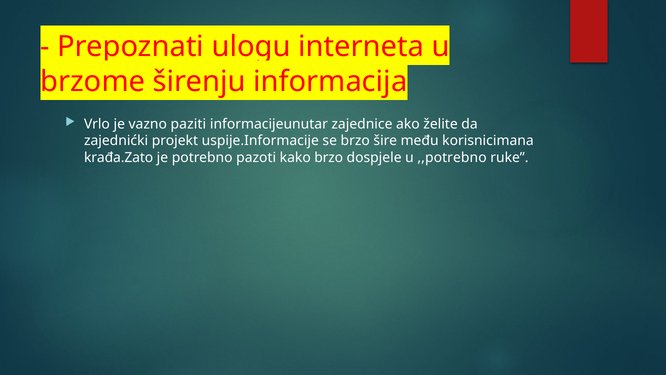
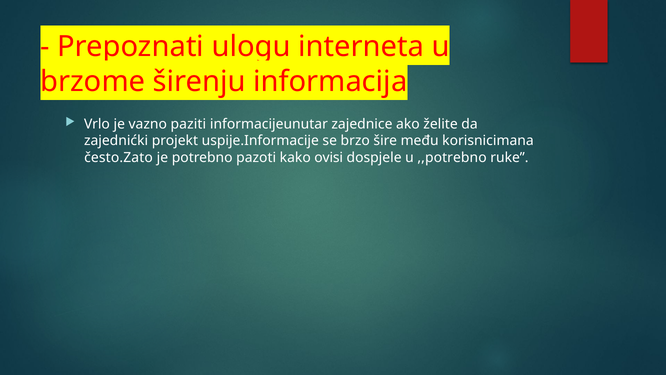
krađa.Zato: krađa.Zato -> često.Zato (119, 157)
kako brzo: brzo -> ovisi (329, 157)
